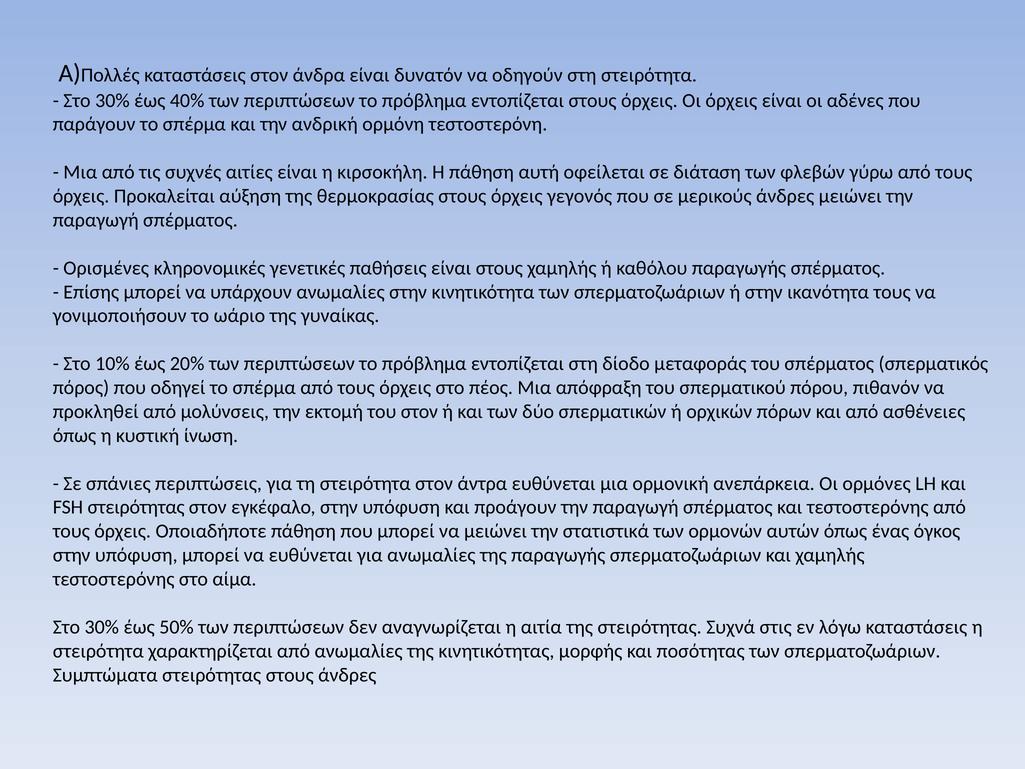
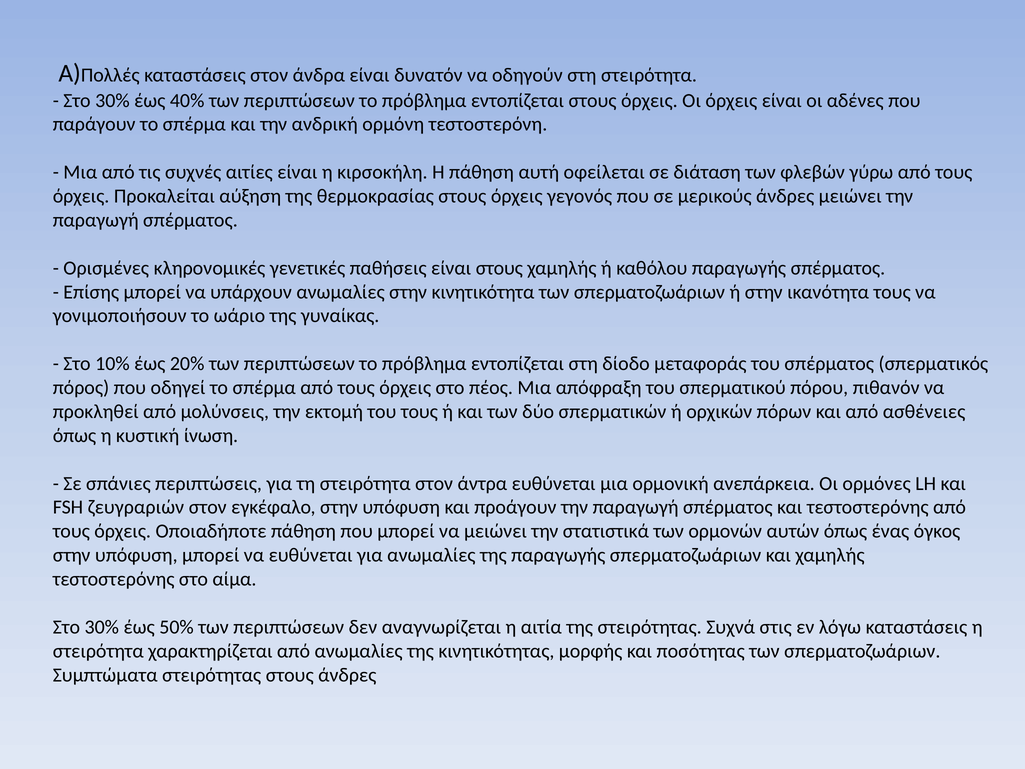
του στον: στον -> τους (419, 411)
FSH στειρότητας: στειρότητας -> ζευγραριών (136, 507)
